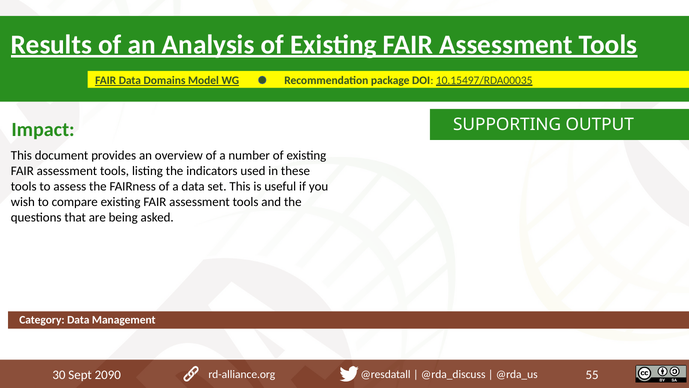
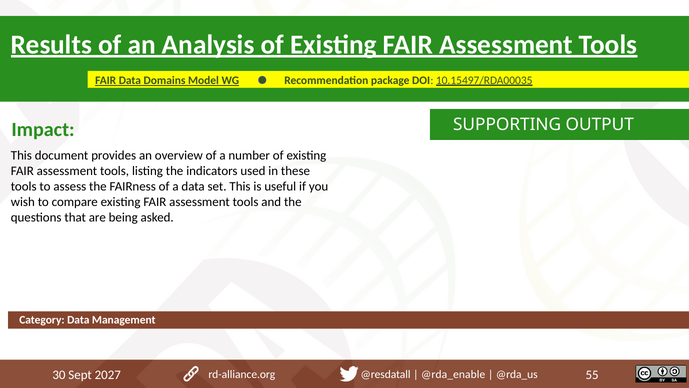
2090: 2090 -> 2027 (108, 374)
@rda_discuss: @rda_discuss -> @rda_enable (453, 374)
